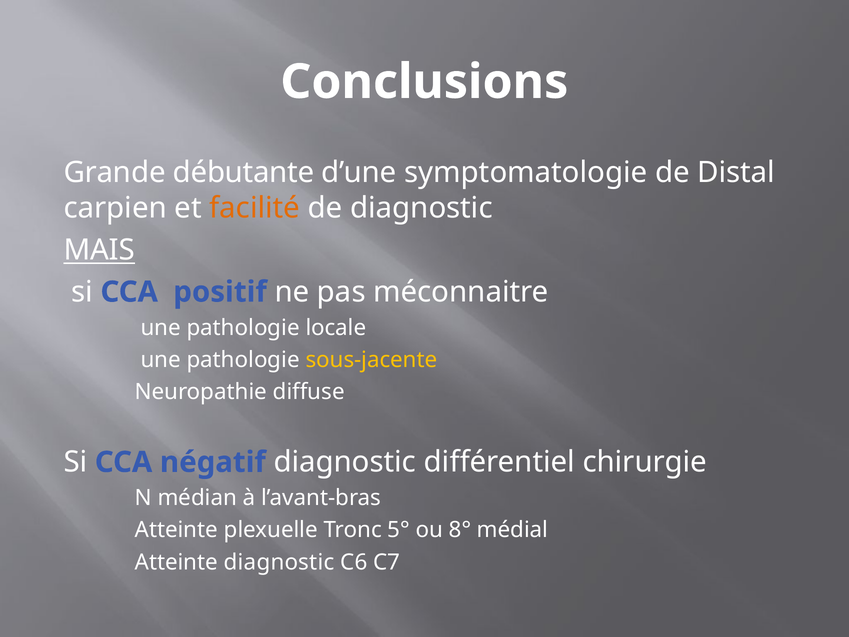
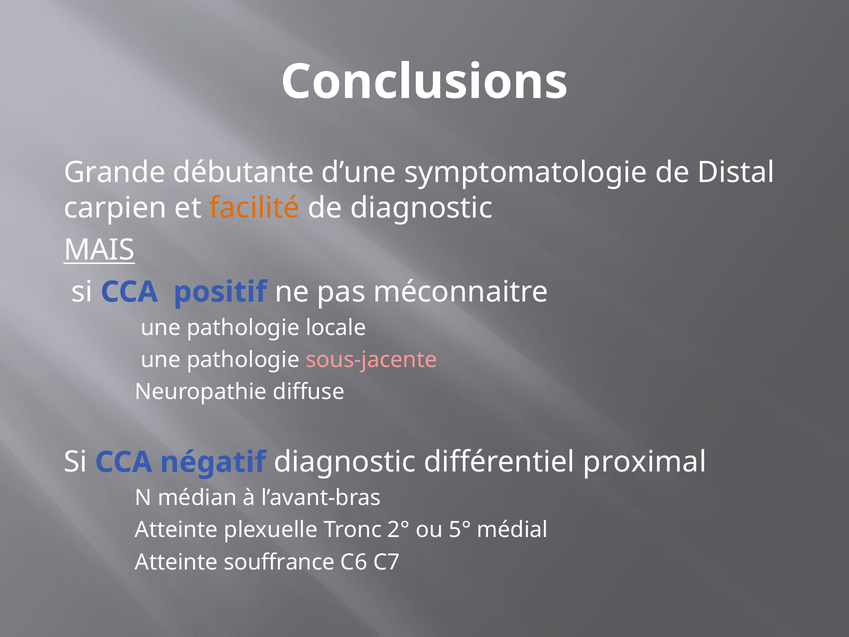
sous-jacente colour: yellow -> pink (371, 360)
chirurgie: chirurgie -> proximal (645, 462)
5°: 5° -> 2° (399, 530)
8°: 8° -> 5° (460, 530)
Atteinte diagnostic: diagnostic -> souffrance (279, 562)
